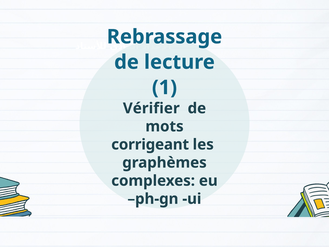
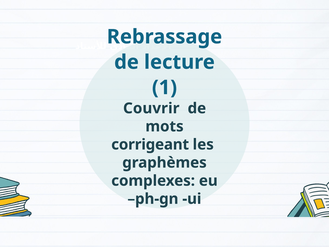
Vérifier: Vérifier -> Couvrir (151, 108)
